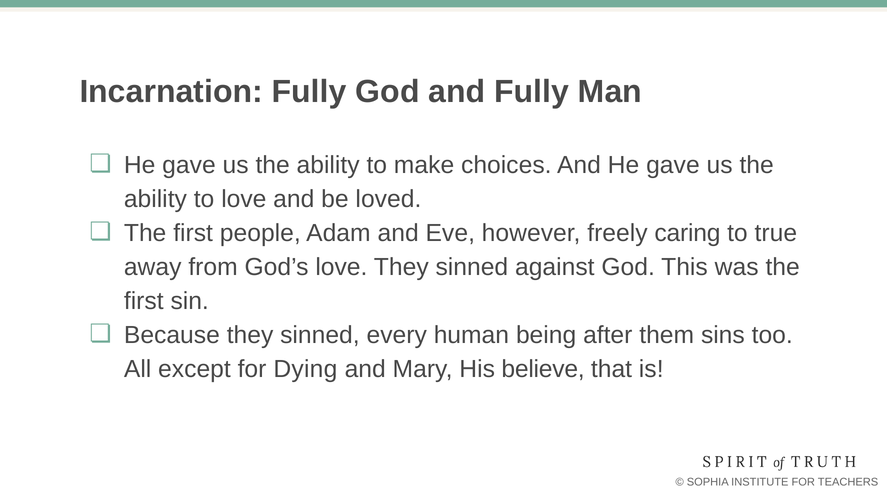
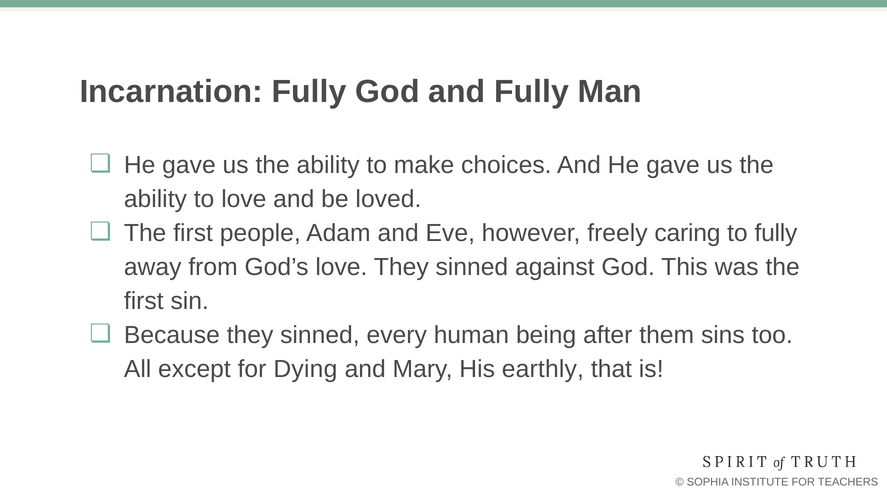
to true: true -> fully (776, 233)
believe: believe -> earthly (543, 369)
